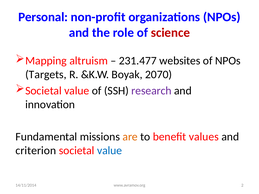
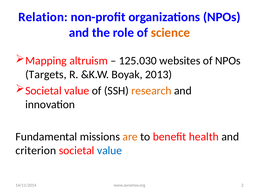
Personal: Personal -> Relation (43, 17)
science colour: red -> orange (170, 33)
231.477: 231.477 -> 125.030 (138, 61)
2070: 2070 -> 2013 (159, 75)
research colour: purple -> orange (151, 91)
values: values -> health (204, 137)
